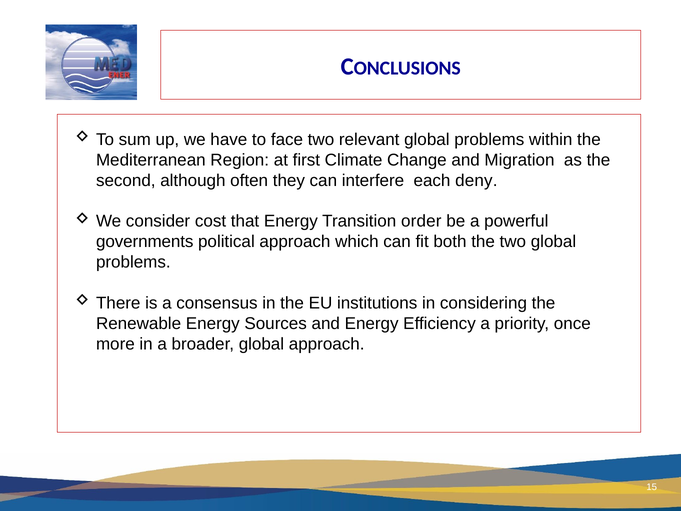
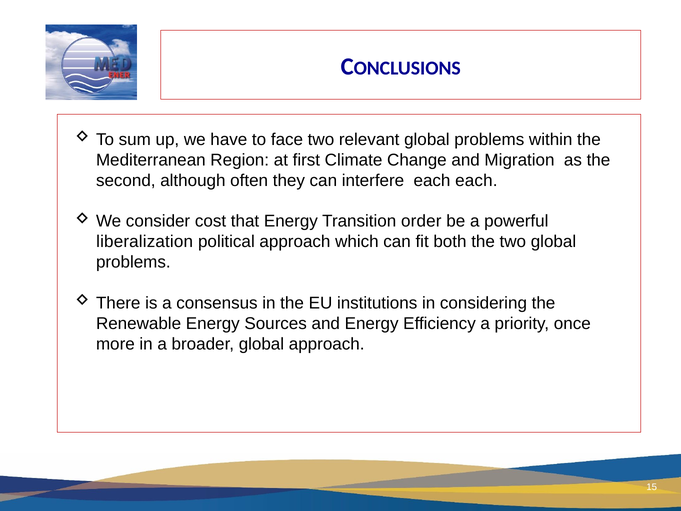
each deny: deny -> each (476, 180)
governments: governments -> liberalization (145, 242)
